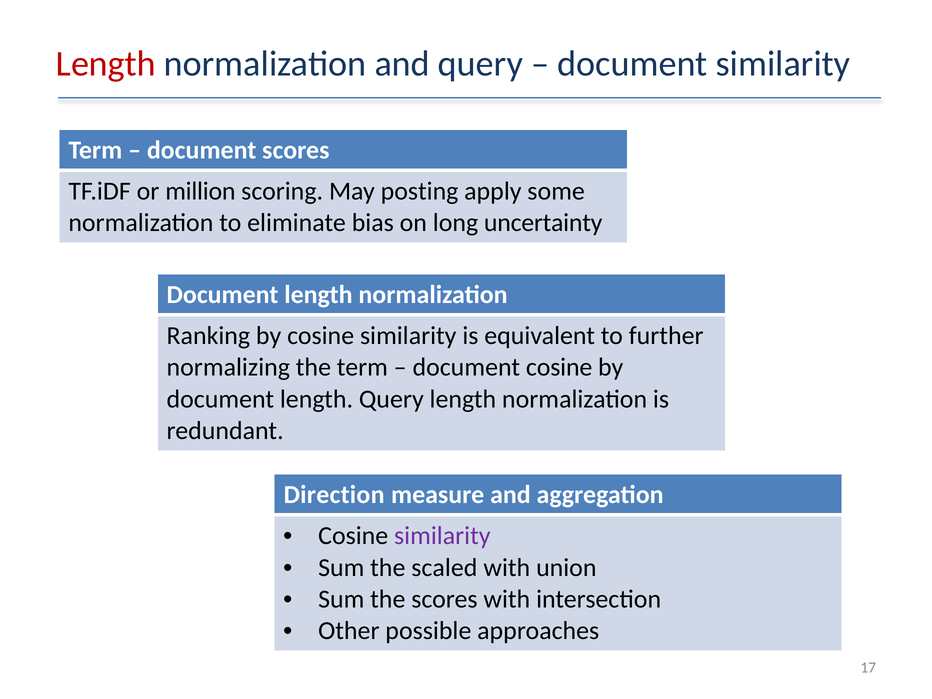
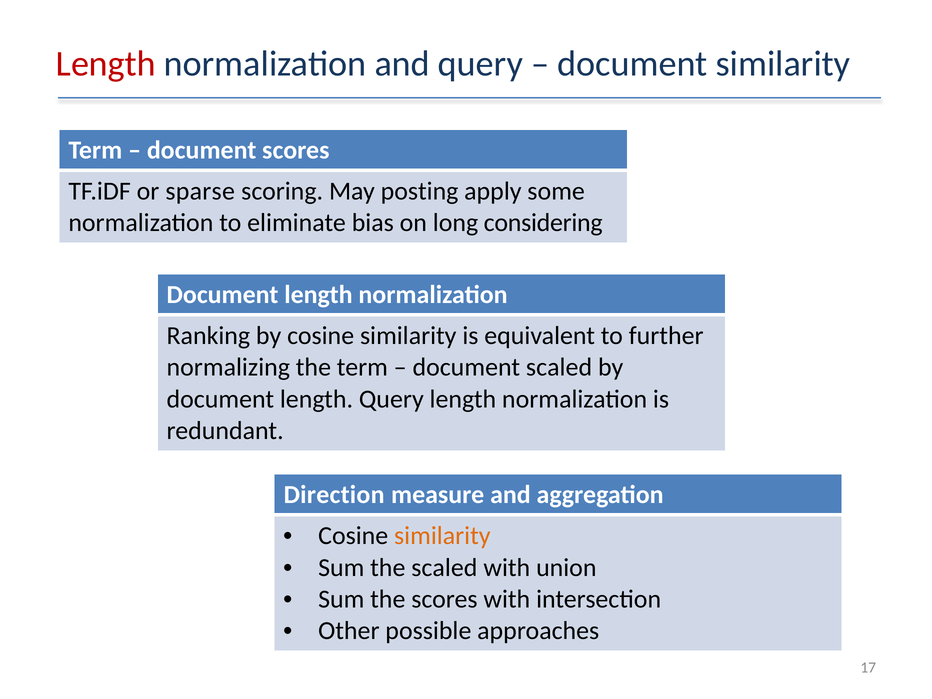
million: million -> sparse (200, 191)
uncertainty: uncertainty -> considering (543, 223)
document cosine: cosine -> scaled (559, 367)
similarity colour: purple -> orange (442, 536)
